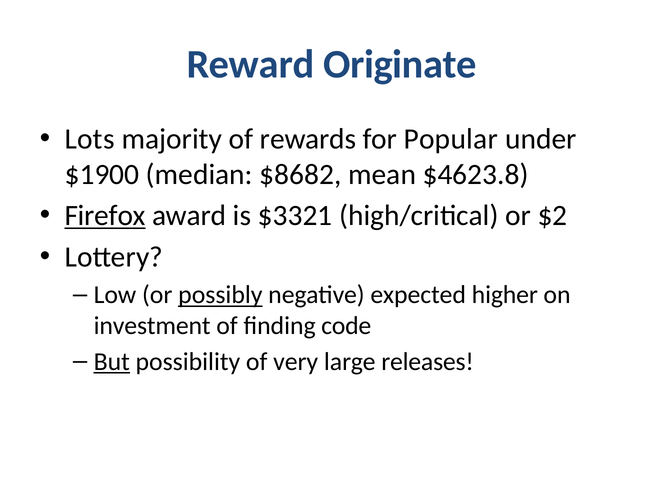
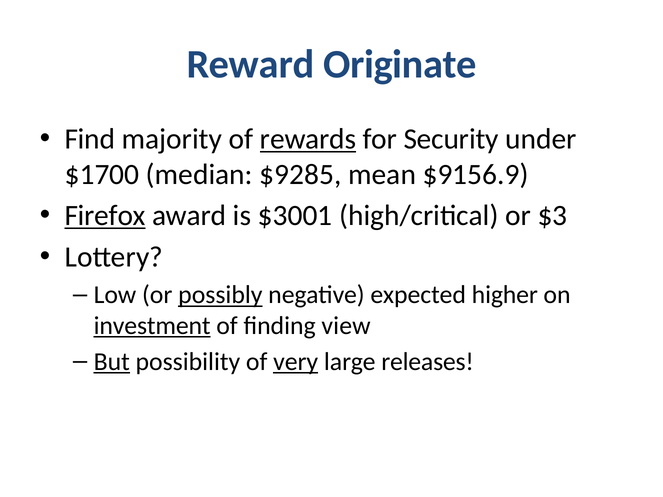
Lots: Lots -> Find (90, 139)
rewards underline: none -> present (308, 139)
Popular: Popular -> Security (451, 139)
$1900: $1900 -> $1700 (102, 175)
$8682: $8682 -> $9285 (300, 175)
$4623.8: $4623.8 -> $9156.9 (476, 175)
$3321: $3321 -> $3001 (295, 216)
$2: $2 -> $3 (552, 216)
investment underline: none -> present (152, 326)
code: code -> view (346, 326)
very underline: none -> present (296, 362)
